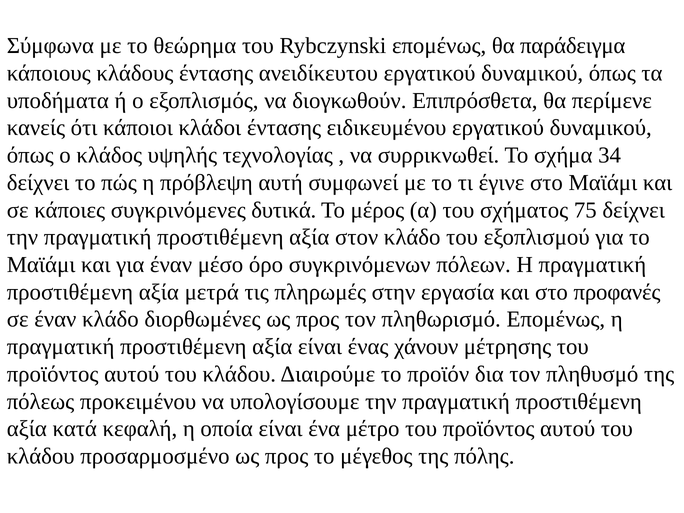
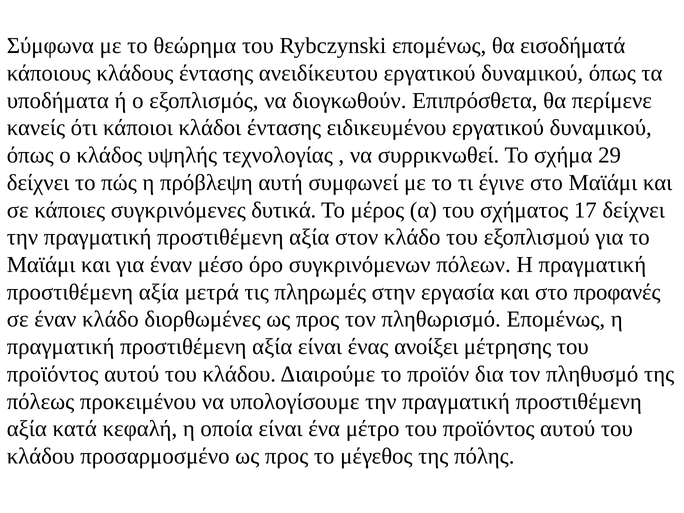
παράδειγμα: παράδειγμα -> εισοδήματά (573, 46)
34: 34 -> 29 (610, 155)
75: 75 -> 17 (585, 210)
χάνουν: χάνουν -> ανοίξει (426, 347)
